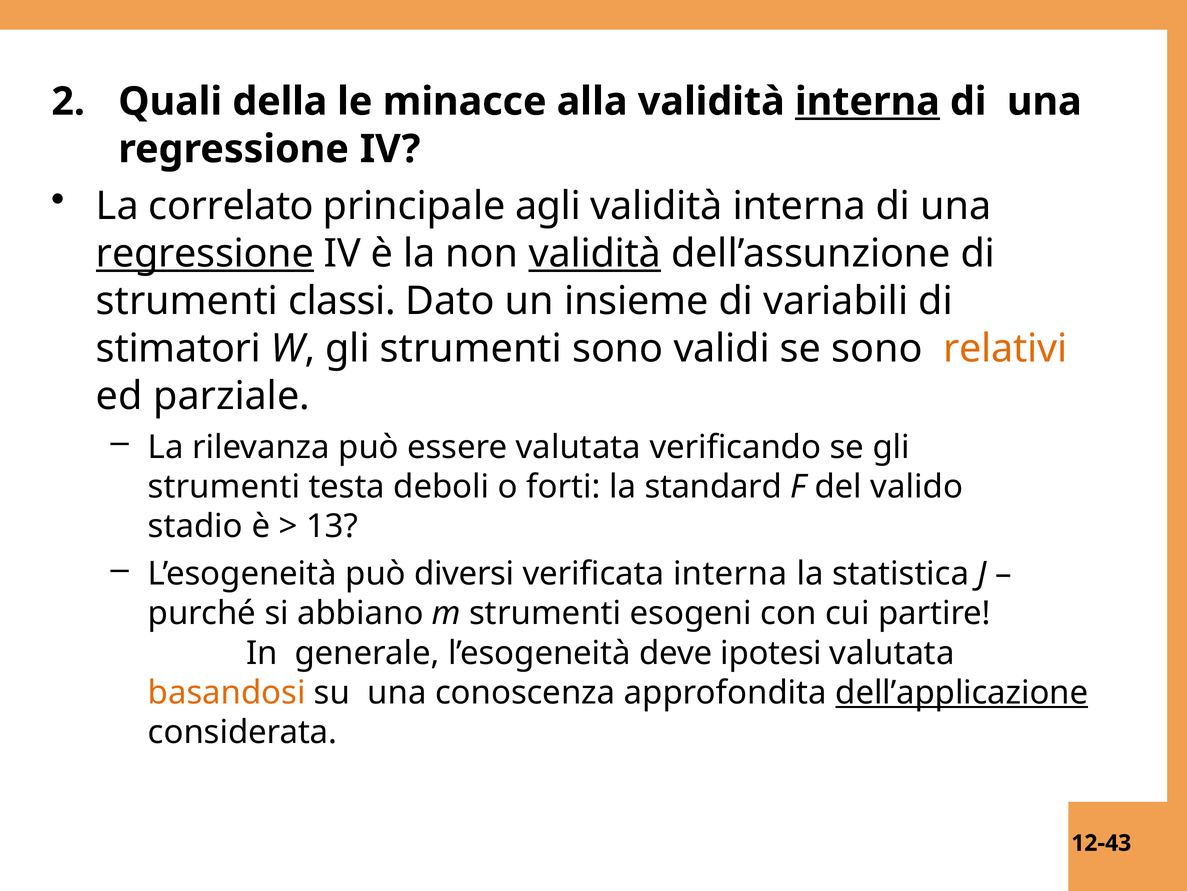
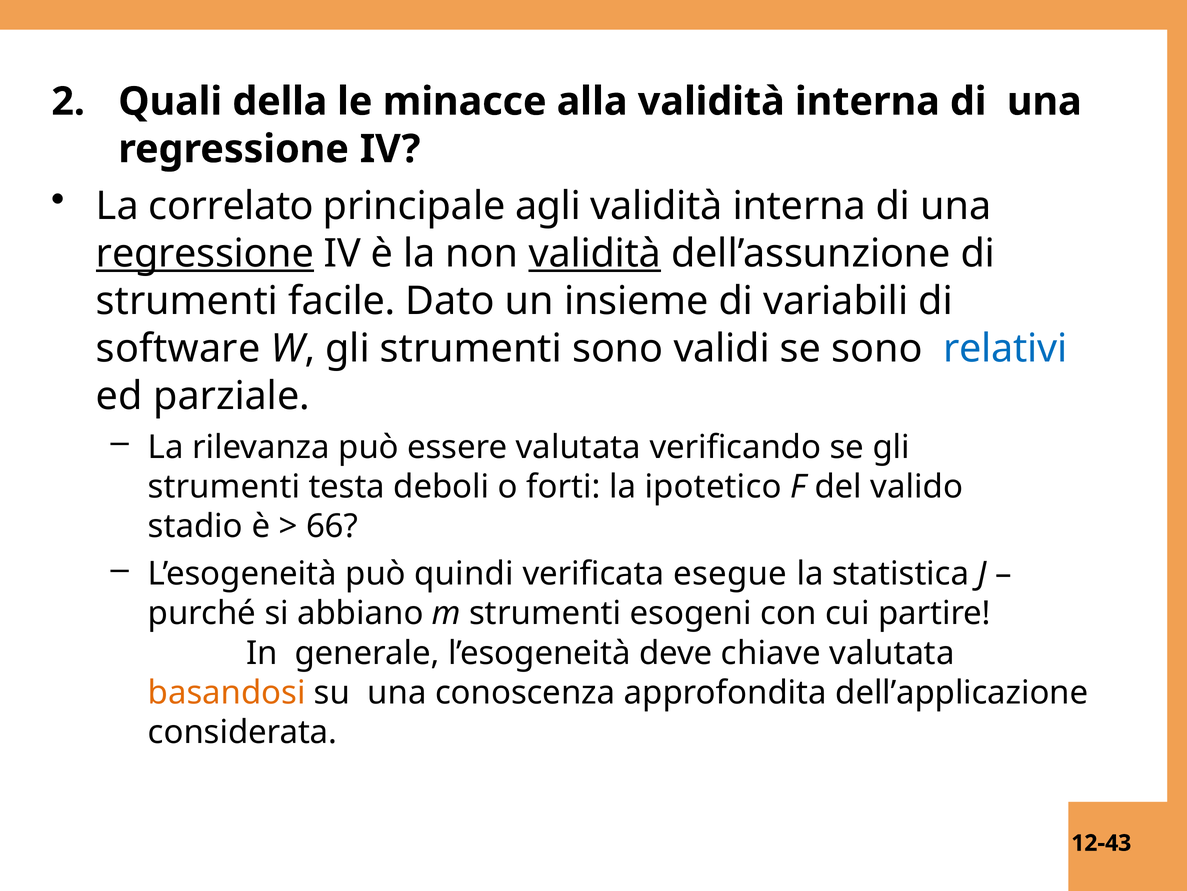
interna underline: present -> none (867, 102)
classi: classi -> facile (342, 301)
stimatori: stimatori -> software (178, 348)
relativi colour: orange -> blue (1005, 348)
standard: standard -> ipotetico (713, 486)
13: 13 -> 66 (332, 526)
diversi: diversi -> quindi (464, 573)
verificata interna: interna -> esegue (730, 573)
ipotesi: ipotesi -> chiave (771, 653)
dell’applicazione underline: present -> none (962, 692)
